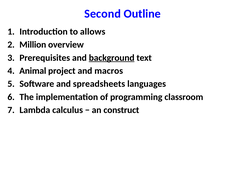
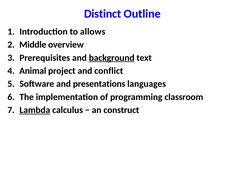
Second: Second -> Distinct (103, 14)
Million: Million -> Middle (33, 45)
macros: macros -> conflict (109, 71)
spreadsheets: spreadsheets -> presentations (99, 84)
Lambda underline: none -> present (35, 110)
